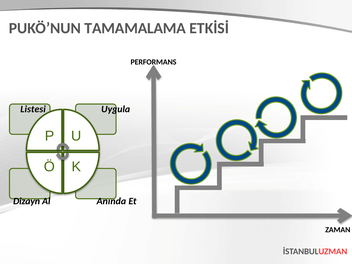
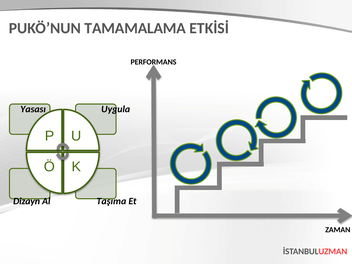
Listesi: Listesi -> Yasası (33, 109)
Anında: Anında -> Taşıma (111, 201)
